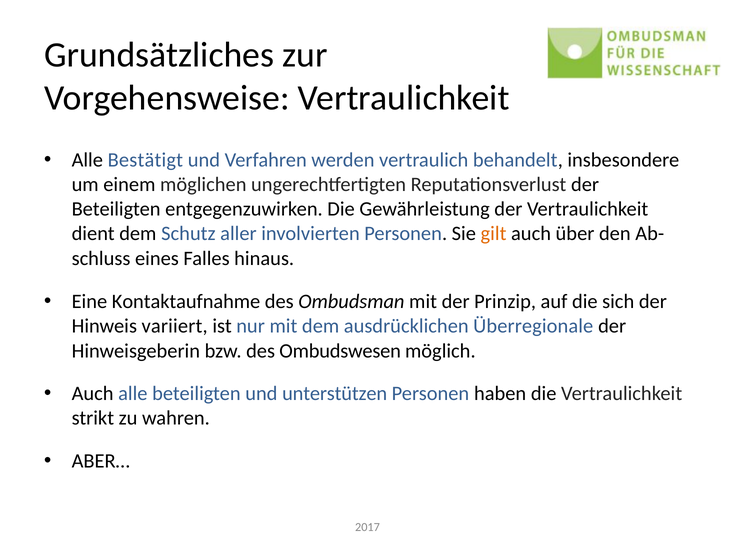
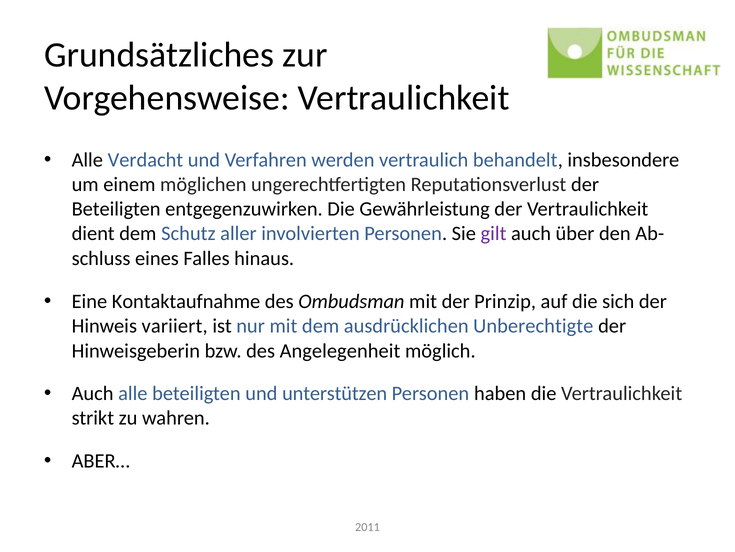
Bestätigt: Bestätigt -> Verdacht (145, 160)
gilt colour: orange -> purple (494, 233)
Überregionale: Überregionale -> Unberechtigte (533, 326)
Ombudswesen: Ombudswesen -> Angelegenheit (340, 350)
2017: 2017 -> 2011 (367, 526)
